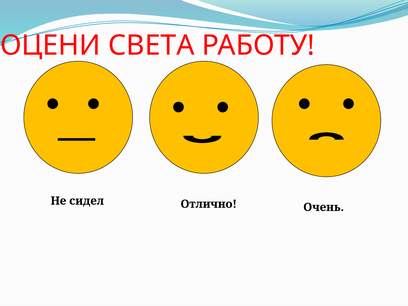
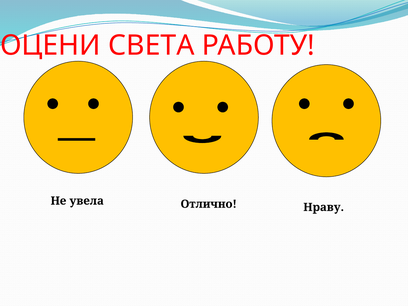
сидел: сидел -> увела (87, 201)
Очень: Очень -> Нраву (324, 207)
